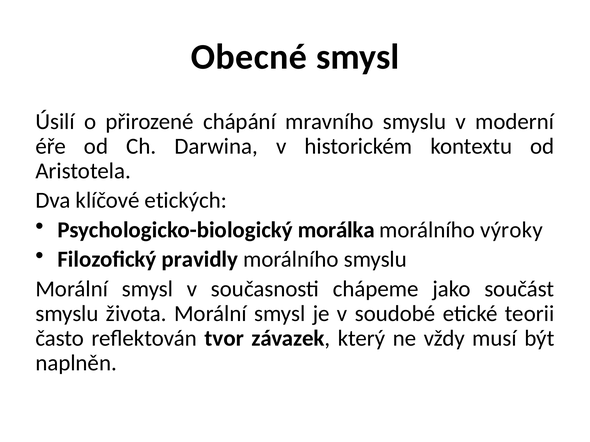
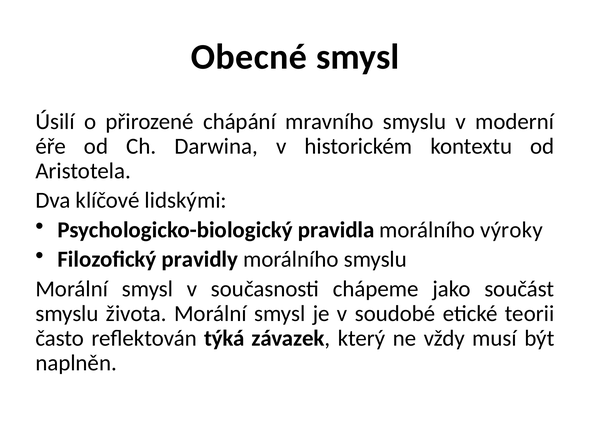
etických: etických -> lidskými (186, 201)
morálka: morálka -> pravidla (336, 230)
tvor: tvor -> týká (224, 339)
